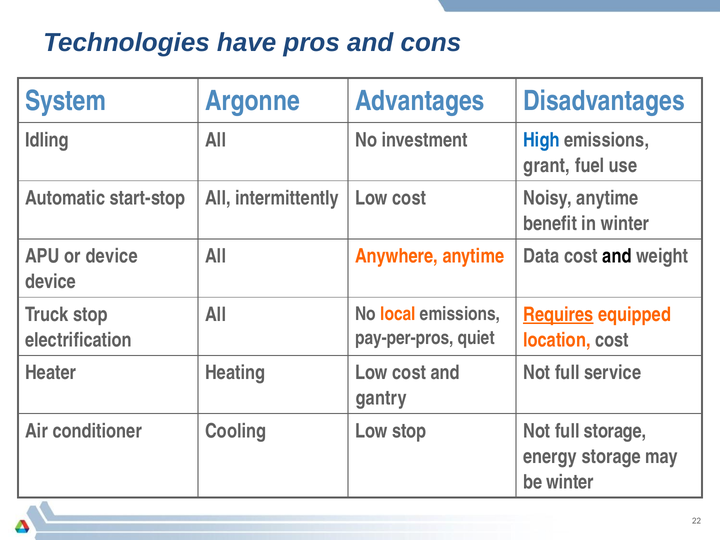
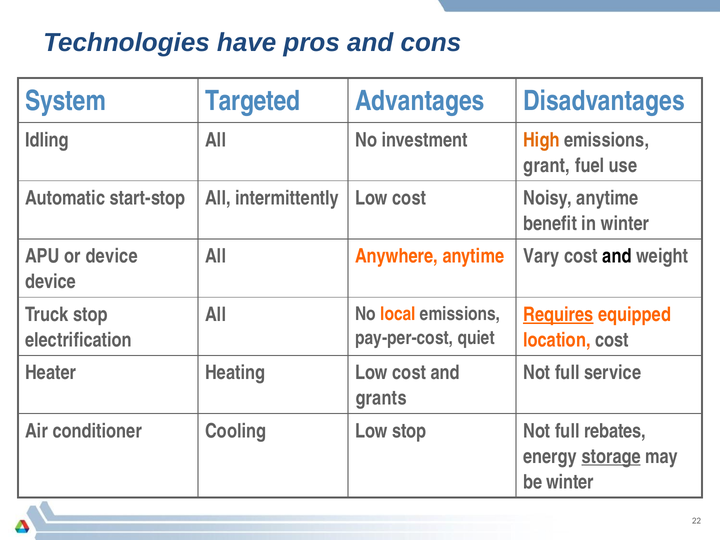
Argonne: Argonne -> Targeted (253, 101)
High colour: blue -> orange (541, 140)
Data: Data -> Vary (541, 256)
pay-per-pros: pay-per-pros -> pay-per-cost (404, 338)
gantry: gantry -> grants (381, 398)
full storage: storage -> rebates (615, 431)
storage underline: none -> present (611, 456)
